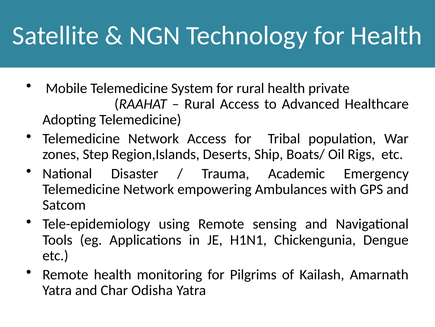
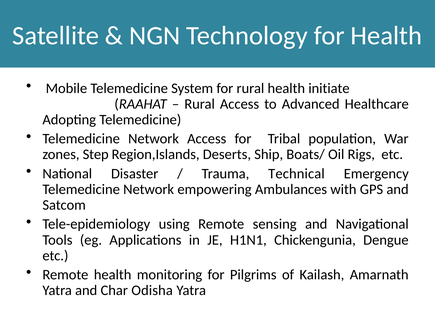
private: private -> initiate (329, 88)
Academic: Academic -> Technical (296, 173)
